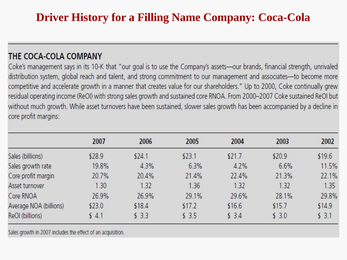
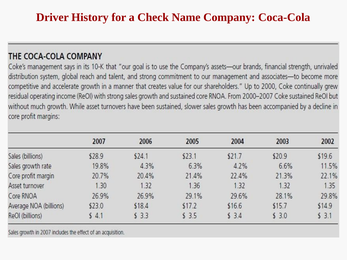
Filling: Filling -> Check (153, 17)
